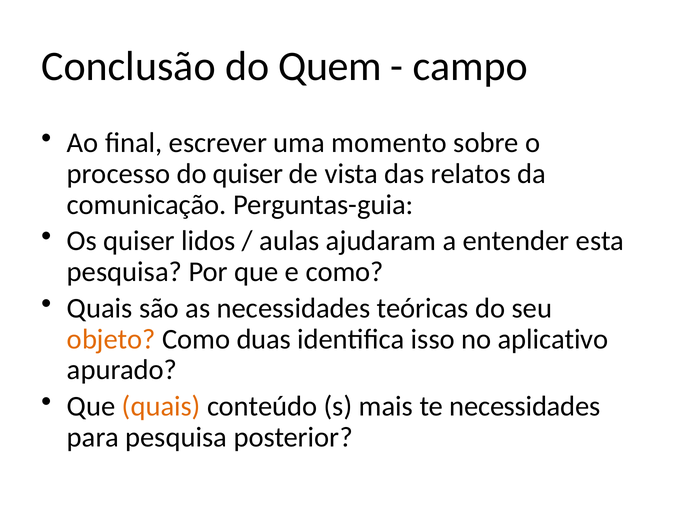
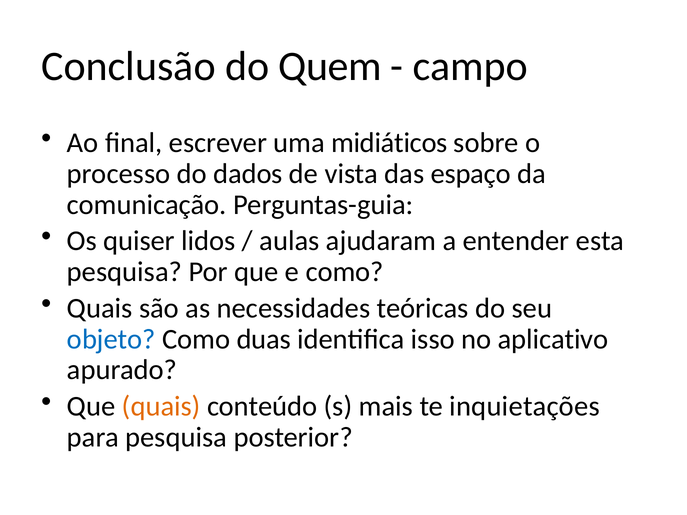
momento: momento -> midiáticos (389, 143)
do quiser: quiser -> dados (248, 174)
relatos: relatos -> espaço (471, 174)
objeto colour: orange -> blue (111, 339)
te necessidades: necessidades -> inquietações (525, 407)
